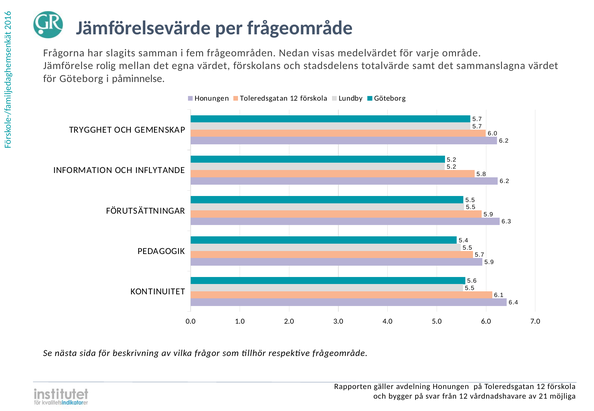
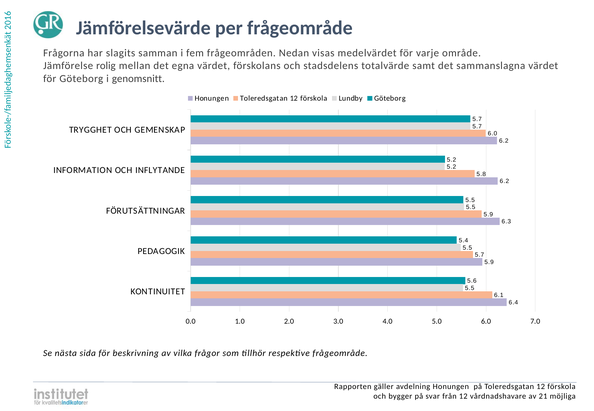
påminnelse: påminnelse -> genomsnitt (138, 79)
